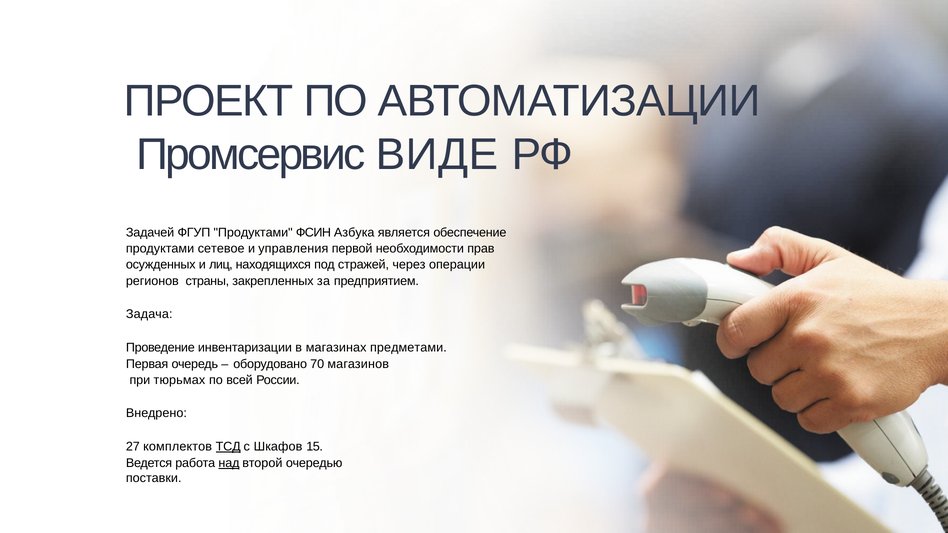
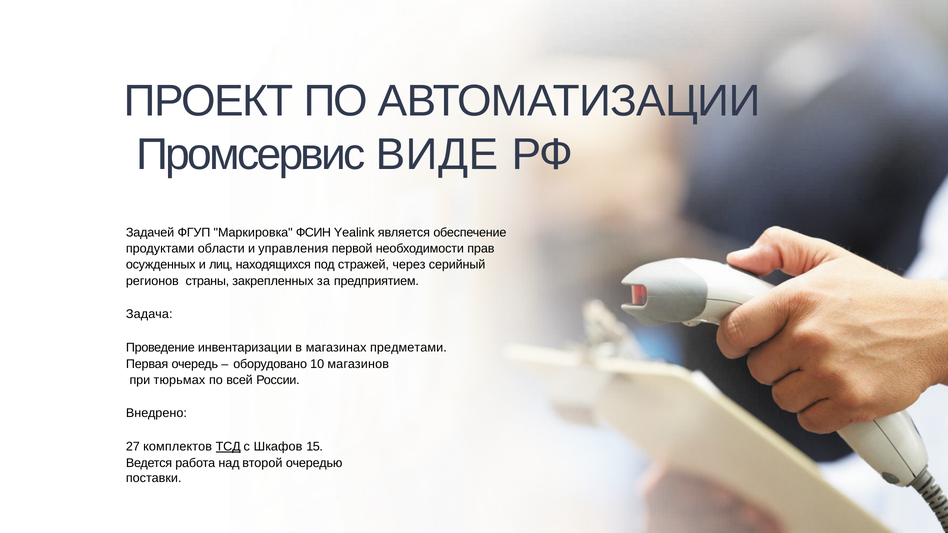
ФГУП Продуктами: Продуктами -> Маркировка (253, 233)
Азбука: Азбука -> Yealink (354, 233)
сетевое: сетевое -> области (221, 249)
операции: операции -> серийный (457, 265)
70: 70 -> 10 (317, 364)
над underline: present -> none (229, 463)
